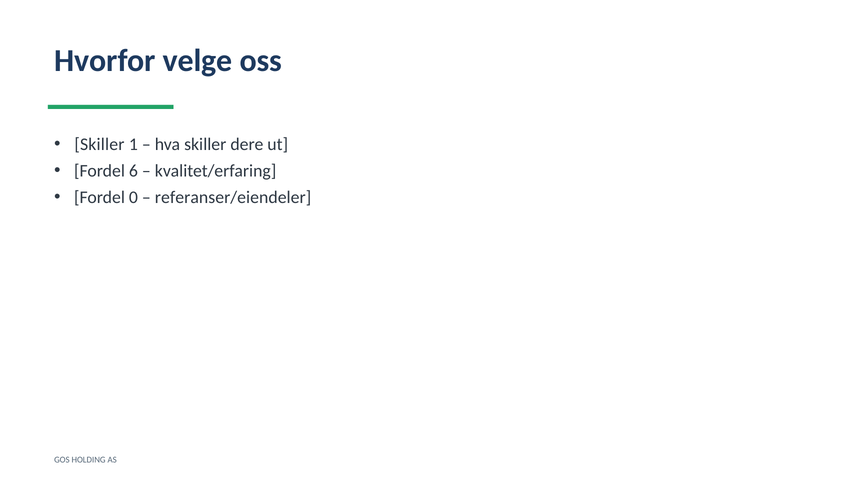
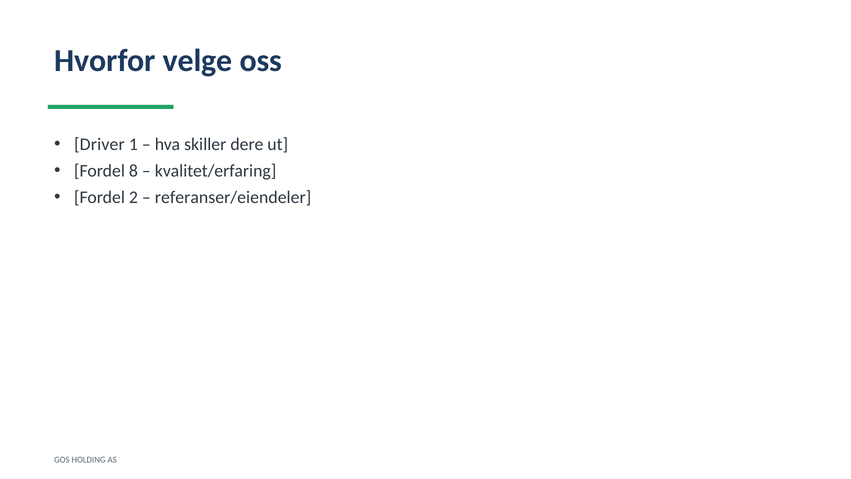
Skiller: Skiller -> Driver (99, 144)
6: 6 -> 8 (133, 171)
0: 0 -> 2 (133, 197)
